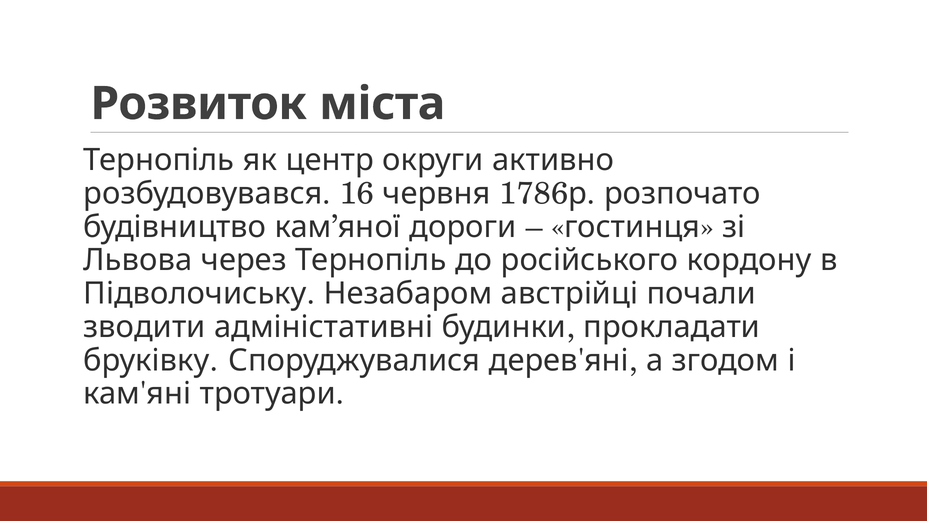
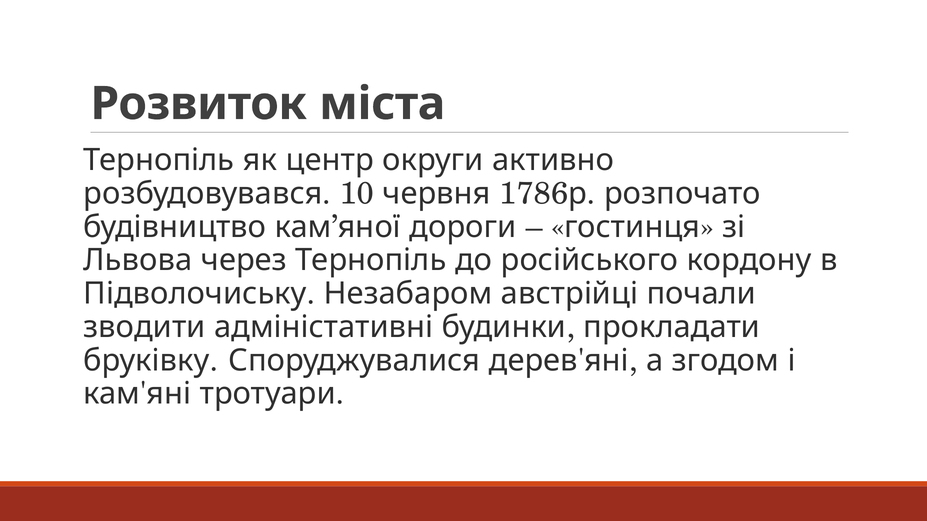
16: 16 -> 10 (357, 194)
